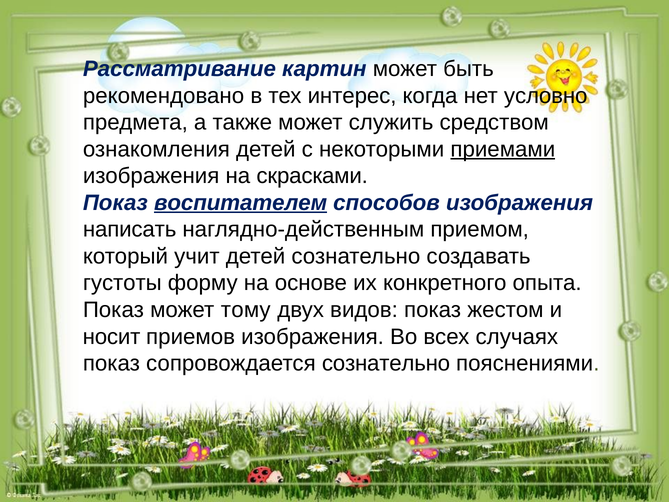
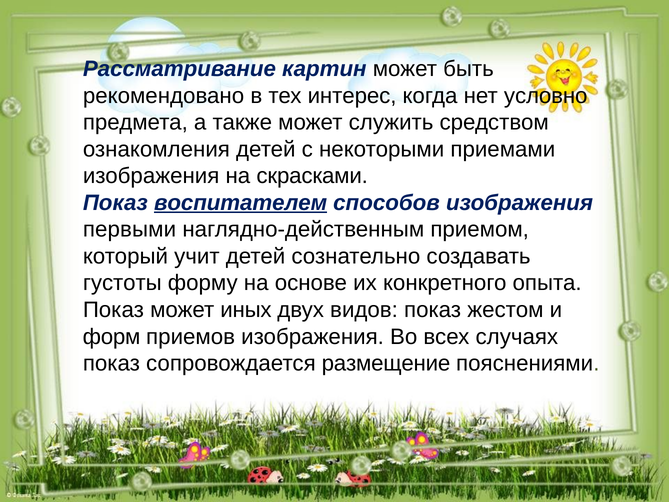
приемами underline: present -> none (503, 149)
написать: написать -> первыми (130, 229)
тому: тому -> иных (246, 310)
носит: носит -> форм (112, 336)
сопровождается сознательно: сознательно -> размещение (386, 363)
